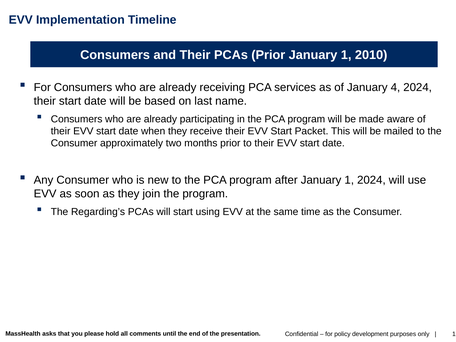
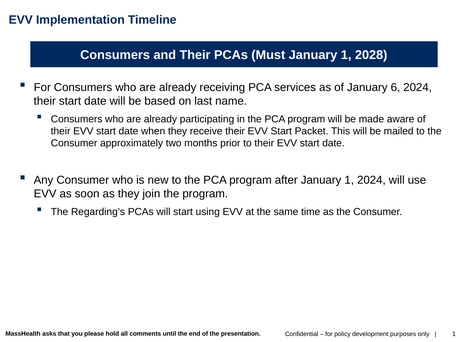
PCAs Prior: Prior -> Must (268, 55)
2010: 2010 -> 2028 (371, 55)
4: 4 -> 6 (395, 87)
